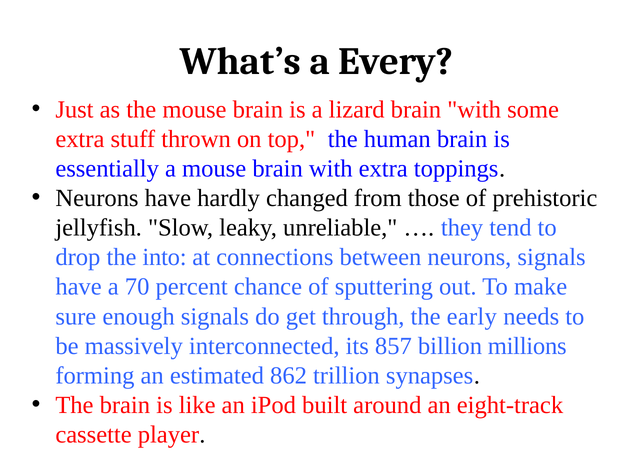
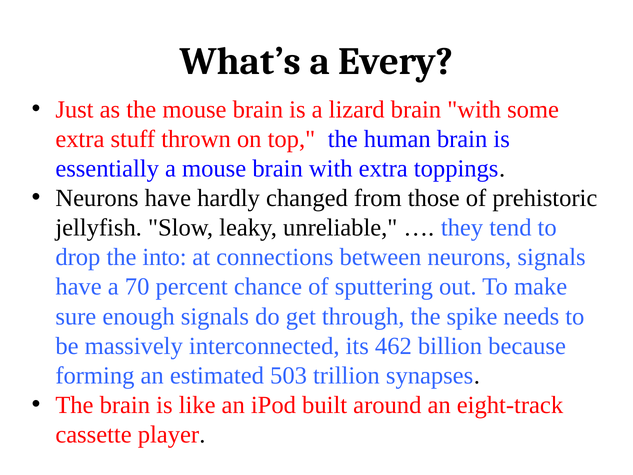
early: early -> spike (472, 316)
857: 857 -> 462 (393, 346)
millions: millions -> because (527, 346)
862: 862 -> 503 (289, 375)
